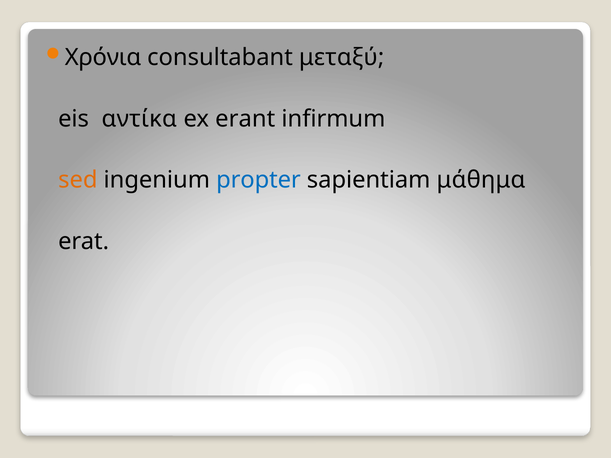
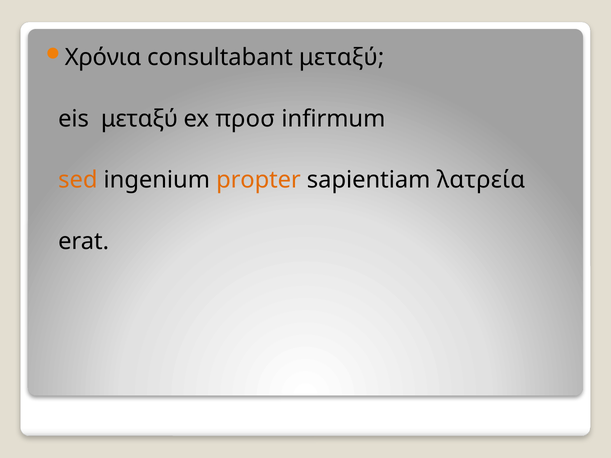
eis αντίκα: αντίκα -> μεταξύ (139, 119)
erant: erant -> προσ (245, 119)
propter colour: blue -> orange (258, 180)
μάθημα: μάθημα -> λατρεία (481, 180)
